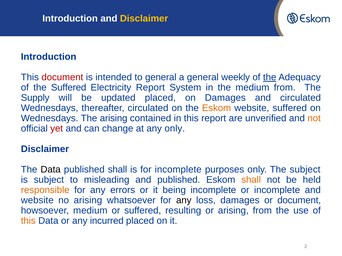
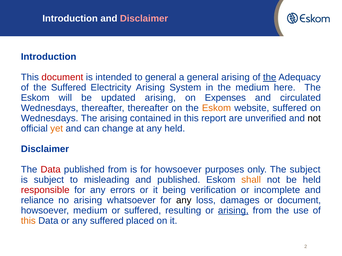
Disclaimer colour: yellow -> pink (144, 18)
general weekly: weekly -> arising (236, 77)
Electricity Report: Report -> Arising (150, 88)
medium from: from -> here (285, 88)
Supply: Supply -> Eskom (35, 98)
updated placed: placed -> arising (160, 98)
on Damages: Damages -> Expenses (225, 98)
thereafter circulated: circulated -> thereafter (148, 108)
not colour: orange -> black (314, 118)
yet colour: red -> orange (57, 129)
any only: only -> held (175, 129)
Data colour: black -> red (51, 170)
published shall: shall -> from (117, 170)
for incomplete: incomplete -> howsoever (178, 170)
responsible colour: orange -> red (45, 190)
being incomplete: incomplete -> verification (213, 190)
website: website -> reliance (37, 201)
arising underline: none -> present (233, 211)
any incurred: incurred -> suffered (107, 221)
